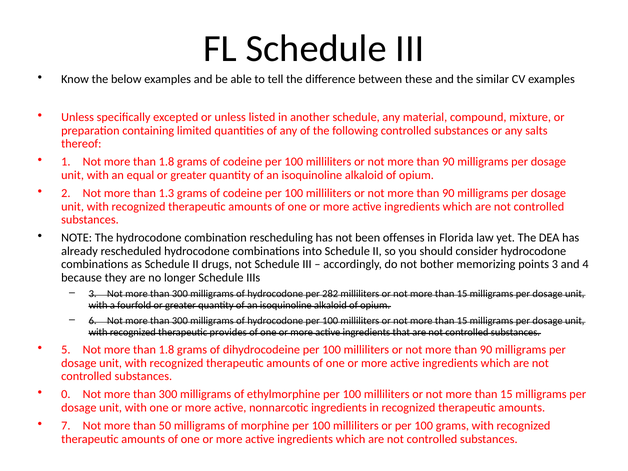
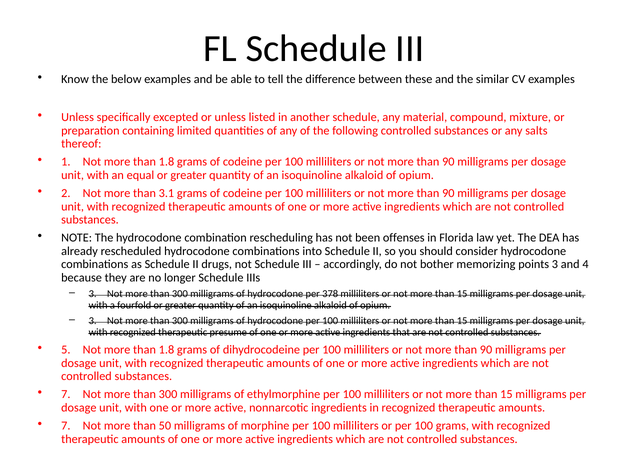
1.3: 1.3 -> 3.1 (166, 193)
282: 282 -> 378 (330, 294)
6: 6 -> 3 (93, 321)
provides: provides -> presume (228, 332)
0: 0 -> 7 (66, 394)
